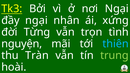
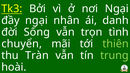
xứng: xứng -> danh (116, 20)
Từng: Từng -> Sống (37, 32)
nguyện: nguyện -> chuyển (22, 44)
thiên colour: light blue -> light green (116, 44)
